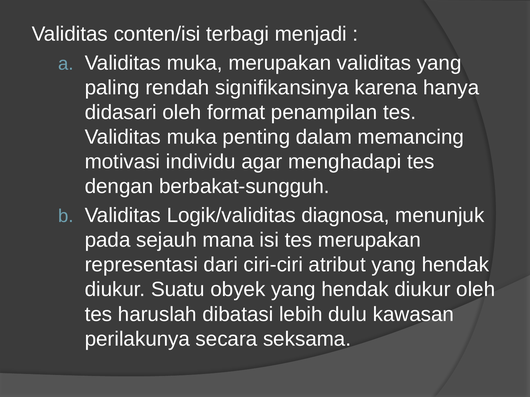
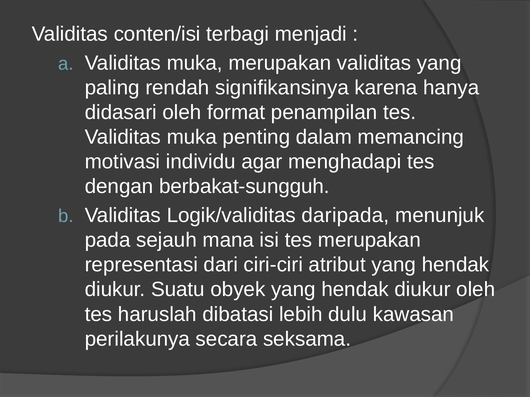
diagnosa: diagnosa -> daripada (345, 216)
